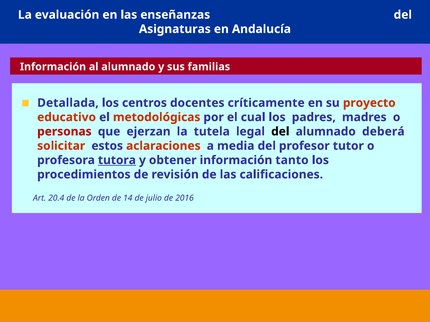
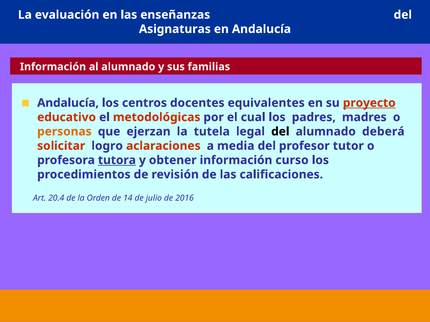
Detallada: Detallada -> Andalucía (68, 103)
críticamente: críticamente -> equivalentes (266, 103)
proyecto underline: none -> present (369, 103)
personas colour: red -> orange (64, 132)
estos: estos -> logro (107, 146)
tanto: tanto -> curso (292, 160)
